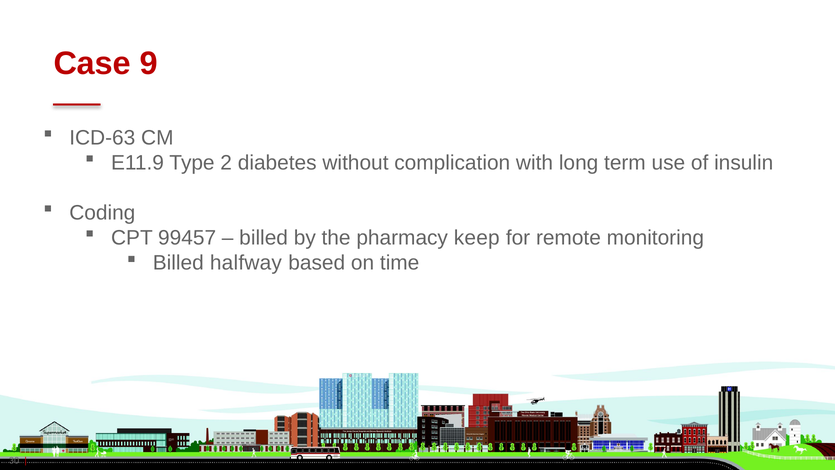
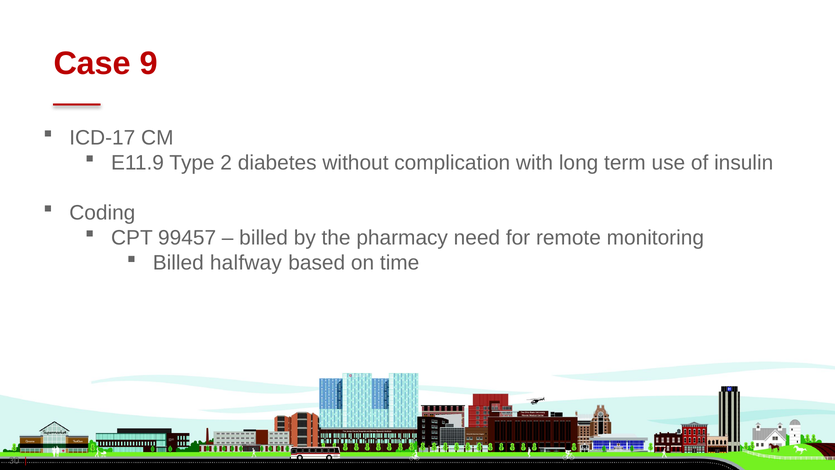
ICD-63: ICD-63 -> ICD-17 (102, 138)
keep: keep -> need (477, 238)
